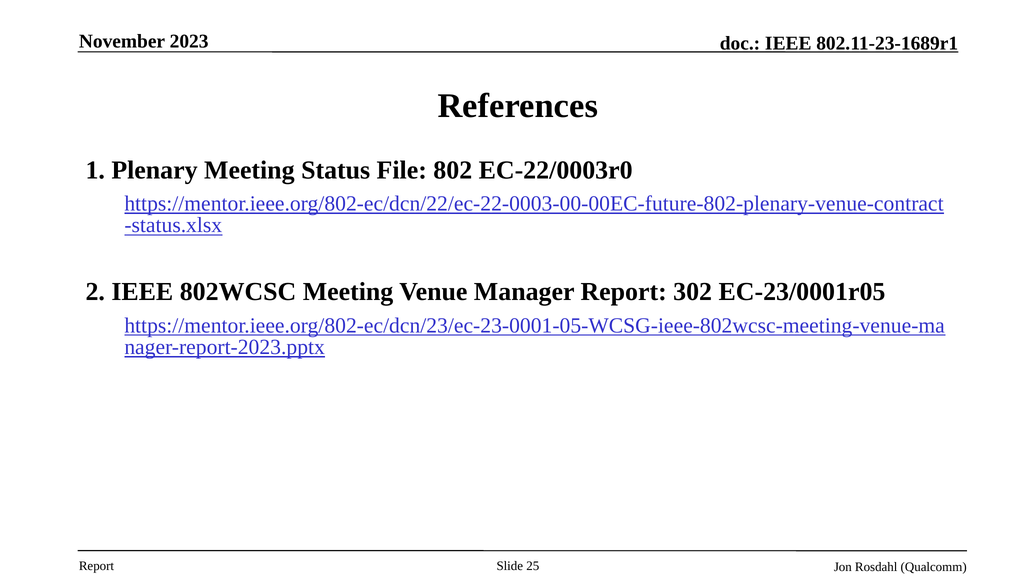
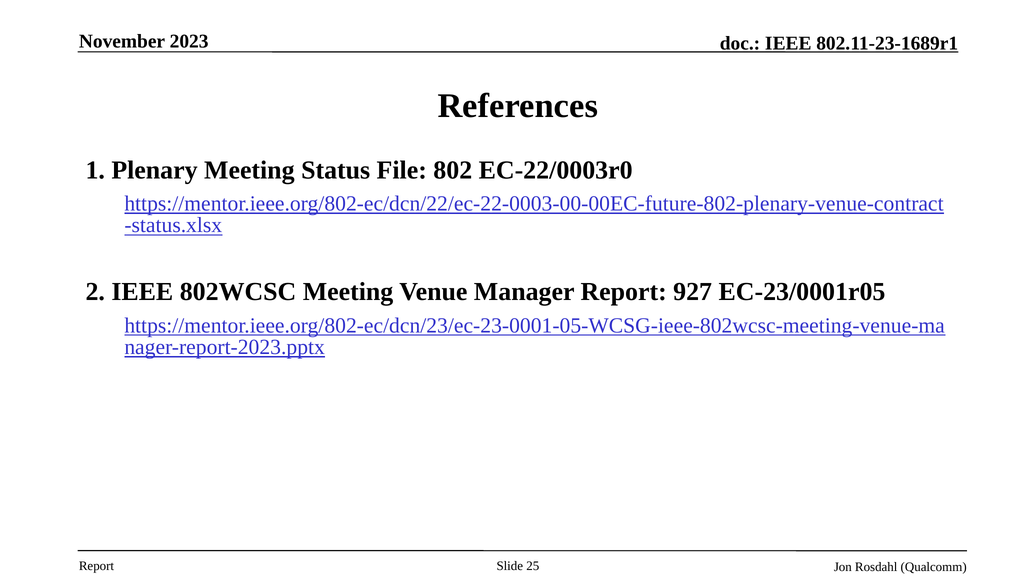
302: 302 -> 927 (693, 292)
